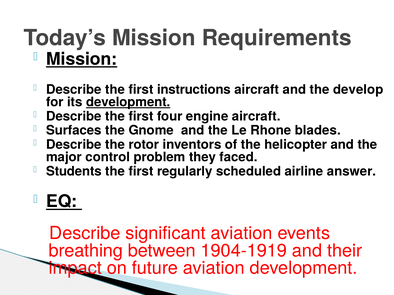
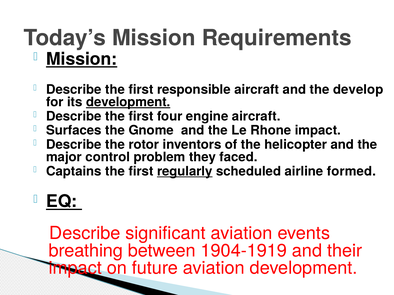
instructions: instructions -> responsible (194, 90)
Rhone blades: blades -> impact (318, 131)
Students: Students -> Captains (74, 171)
regularly underline: none -> present (185, 171)
answer: answer -> formed (351, 171)
